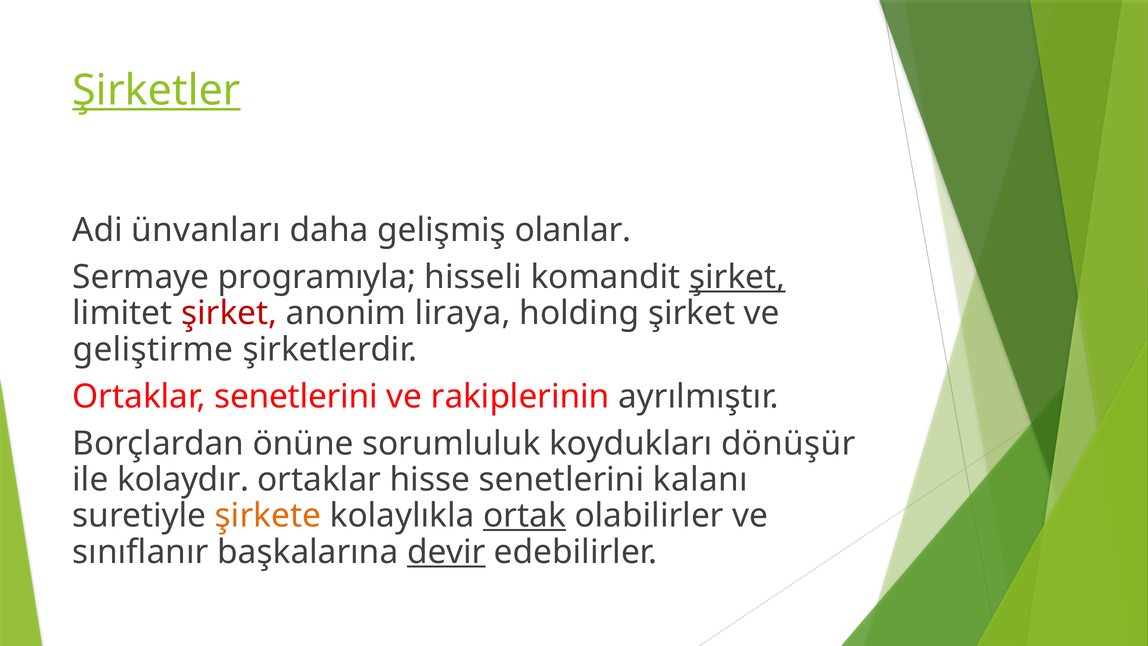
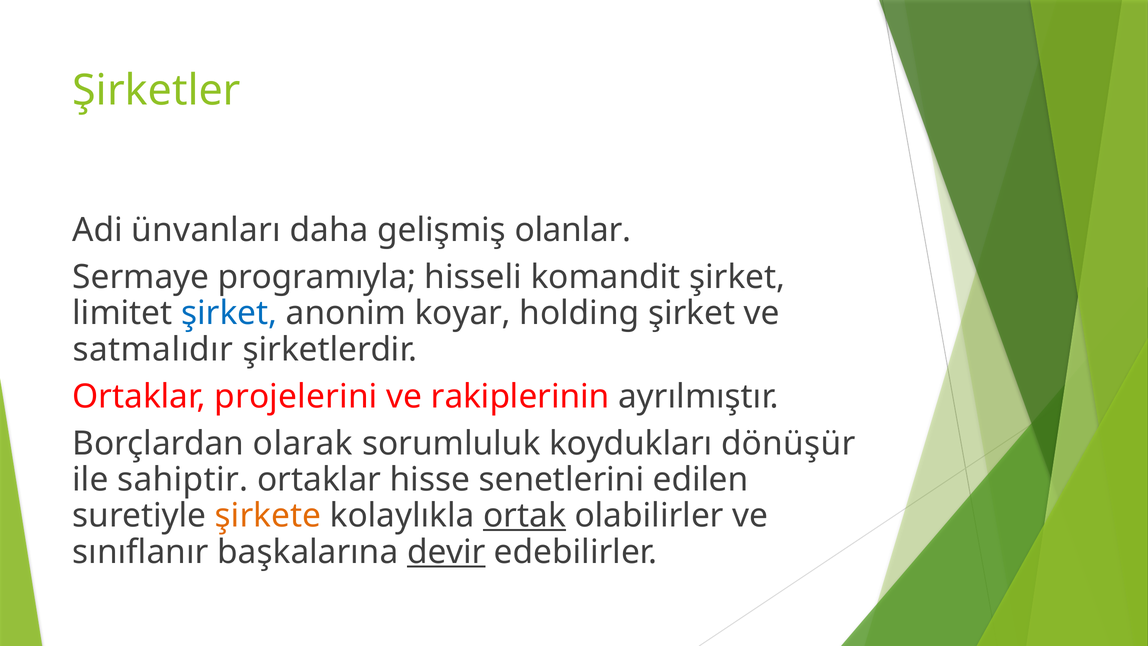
Şirketler underline: present -> none (157, 91)
şirket underline: present -> none (737, 277)
şirket colour: red -> blue (229, 313)
liraya: liraya -> koyar (463, 313)
geliştirme: geliştirme -> satmalıdır (153, 349)
Ortaklar senetlerini: senetlerini -> projelerini (296, 396)
önüne: önüne -> olarak (303, 443)
kolaydır: kolaydır -> sahiptir (183, 479)
kalanı: kalanı -> edilen (701, 479)
